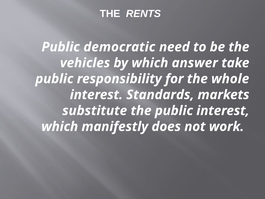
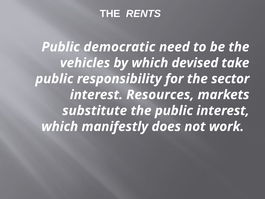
answer: answer -> devised (195, 63)
whole: whole -> sector (230, 79)
Standards: Standards -> Resources (160, 95)
